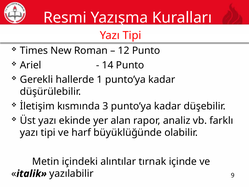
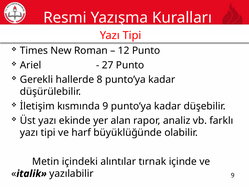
14: 14 -> 27 (108, 65)
1: 1 -> 8 (100, 79)
kısmında 3: 3 -> 9 (105, 106)
